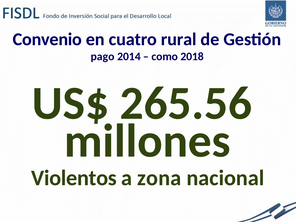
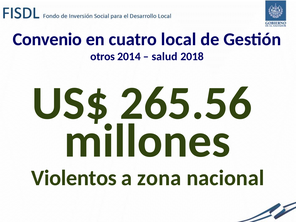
rural: rural -> local (179, 39)
pago: pago -> otros (103, 57)
como: como -> salud (165, 57)
